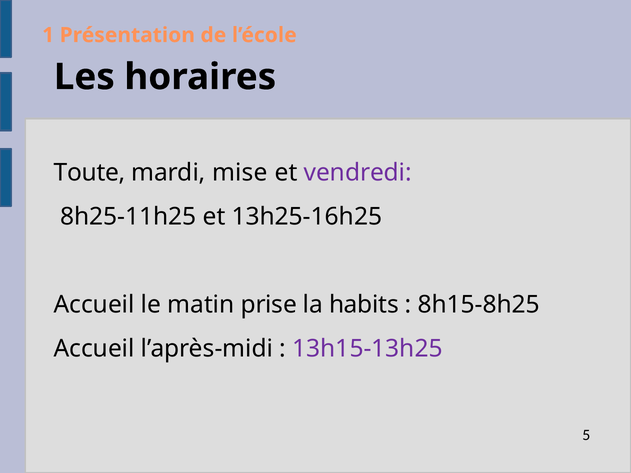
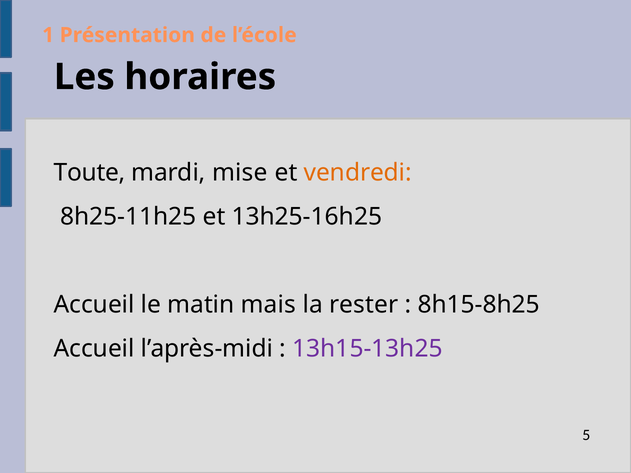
vendredi colour: purple -> orange (358, 173)
prise: prise -> mais (269, 305)
habits: habits -> rester (364, 305)
